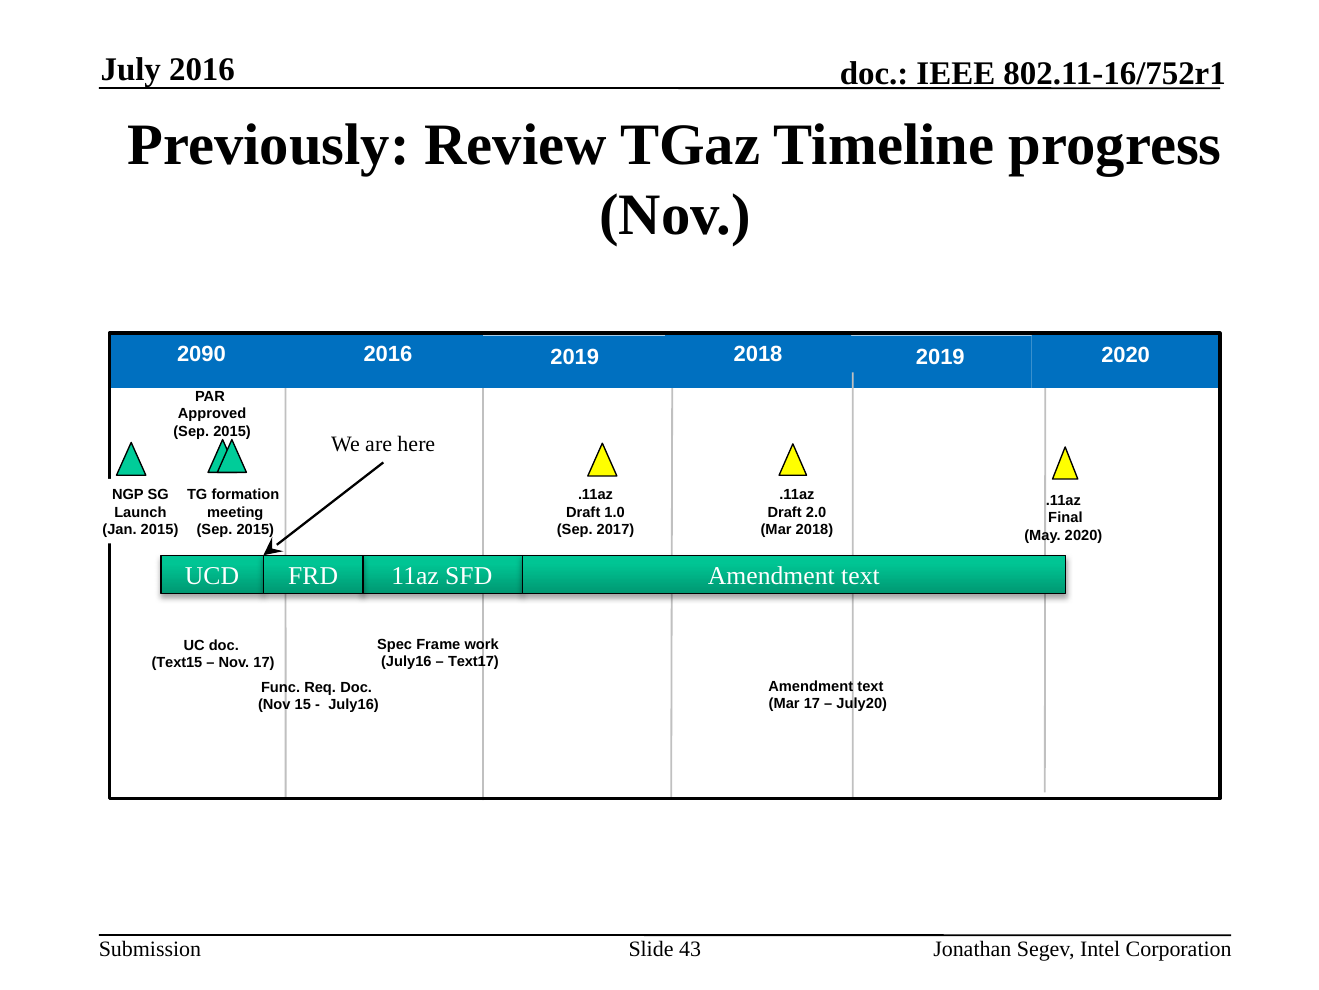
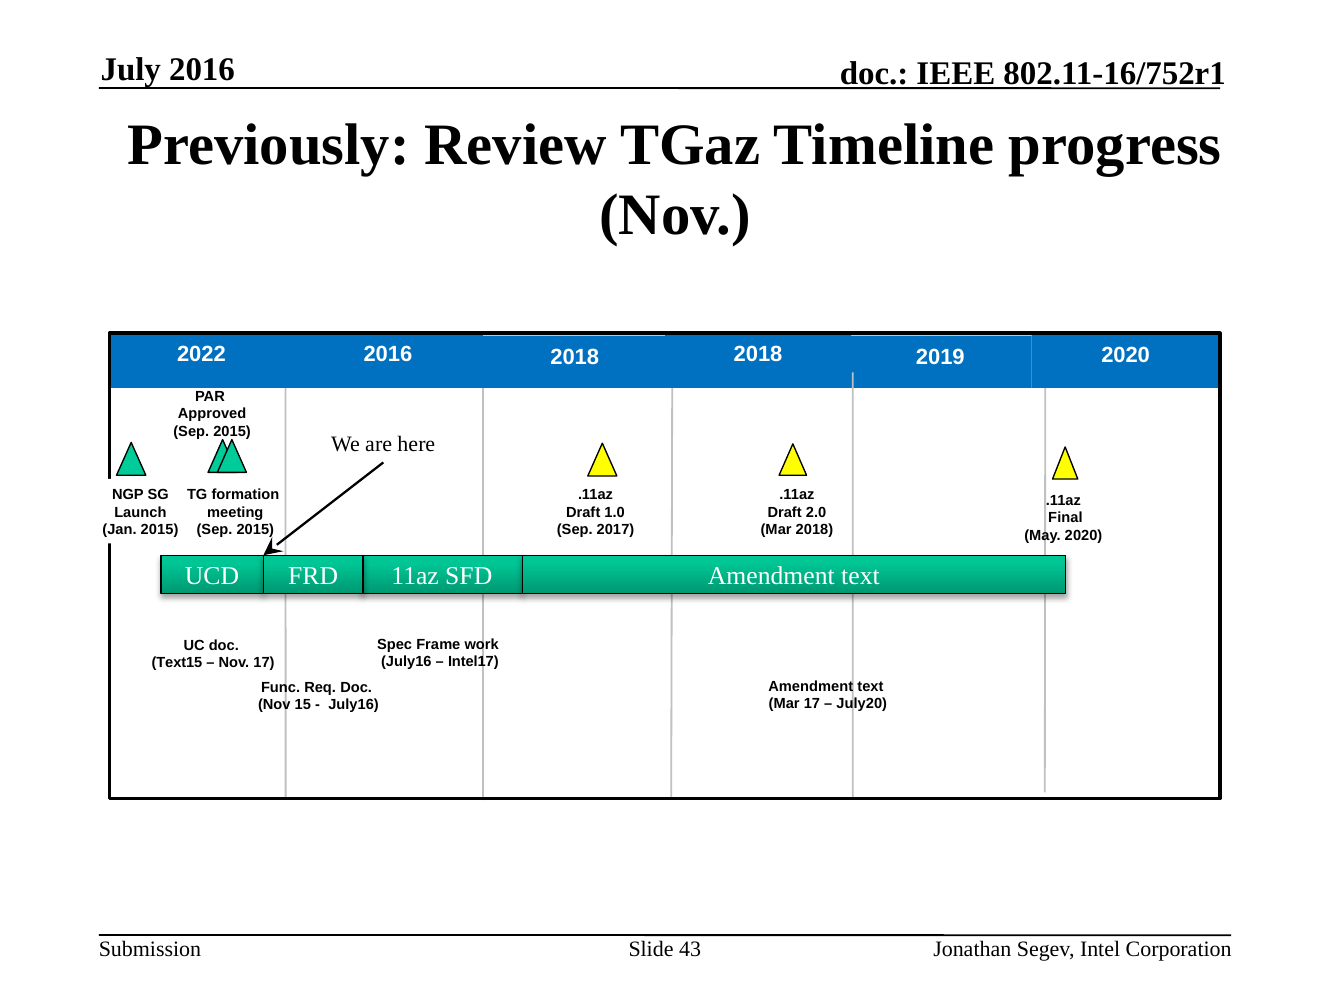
2090: 2090 -> 2022 (201, 354)
2019: 2019 -> 2018 (575, 357)
Text17: Text17 -> Intel17 (473, 662)
